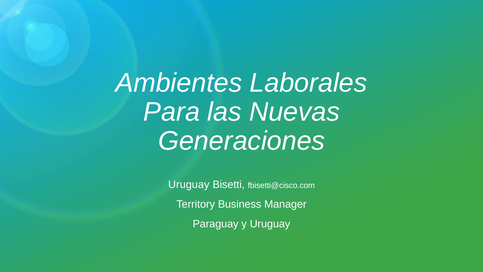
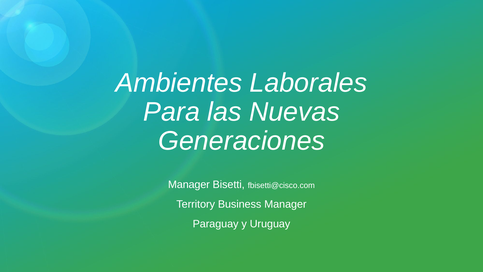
Uruguay: Uruguay -> Manager (189, 184)
